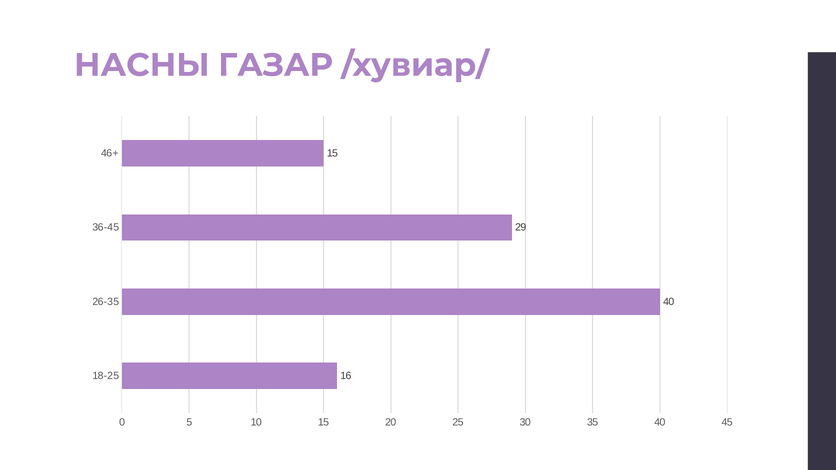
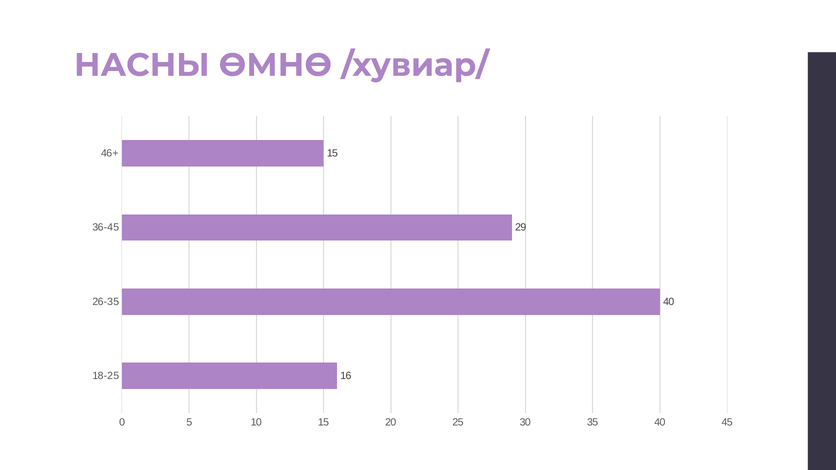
ГАЗАР: ГАЗАР -> ӨМНӨ (275, 65)
